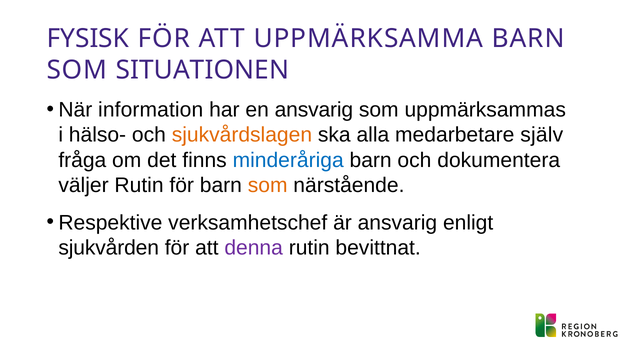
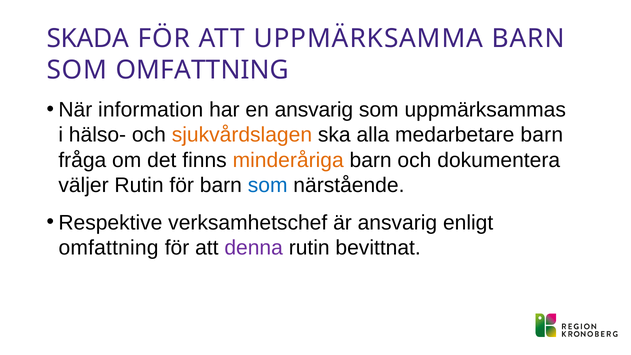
FYSISK: FYSISK -> SKADA (88, 39)
SOM SITUATIONEN: SITUATIONEN -> OMFATTNING (202, 70)
medarbetare själv: själv -> barn (542, 135)
minderåriga colour: blue -> orange (288, 160)
som colour: orange -> blue (268, 185)
sjukvården: sjukvården -> omfattning (109, 248)
